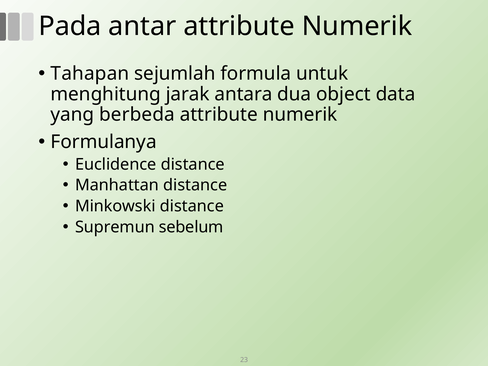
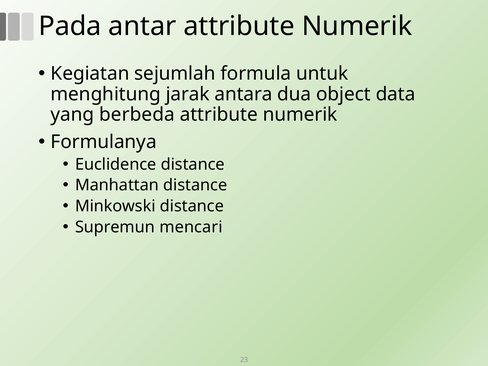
Tahapan: Tahapan -> Kegiatan (90, 74)
sebelum: sebelum -> mencari (191, 227)
